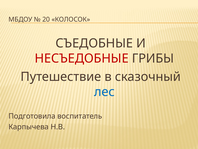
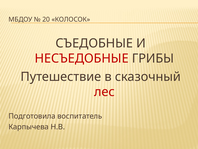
лес colour: blue -> red (104, 92)
